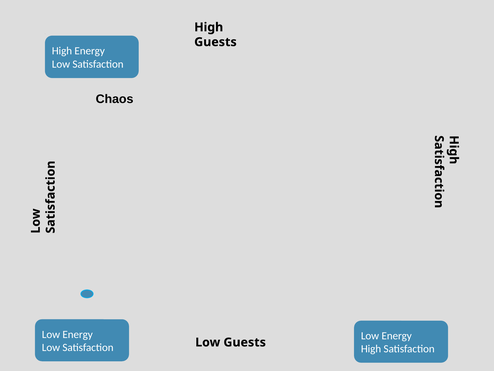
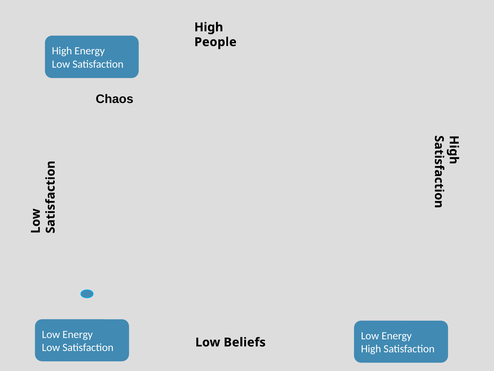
Guests: Guests -> People (215, 42)
Low Guests: Guests -> Beliefs (245, 342)
